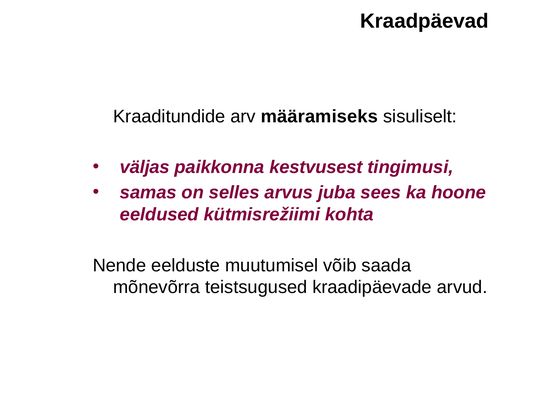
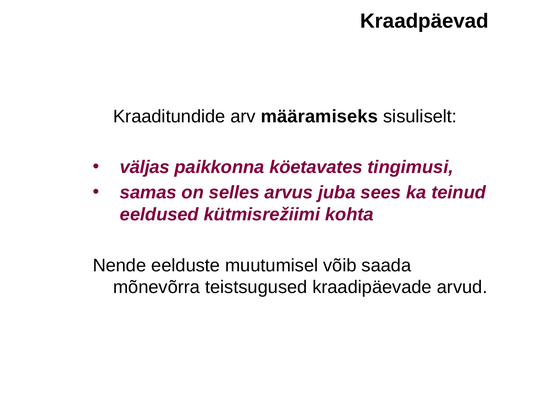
kestvusest: kestvusest -> köetavates (316, 167)
hoone: hoone -> teinud (459, 193)
